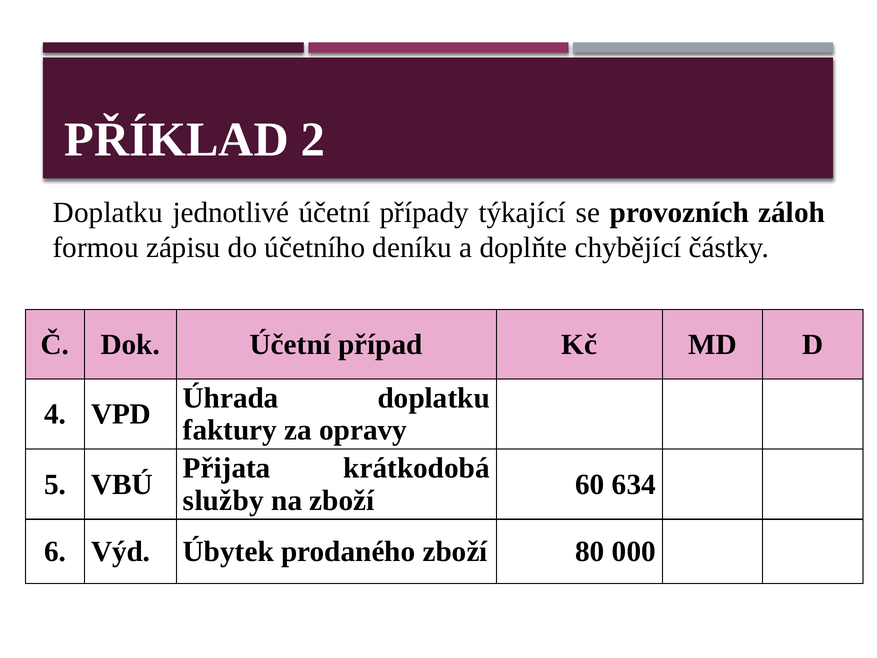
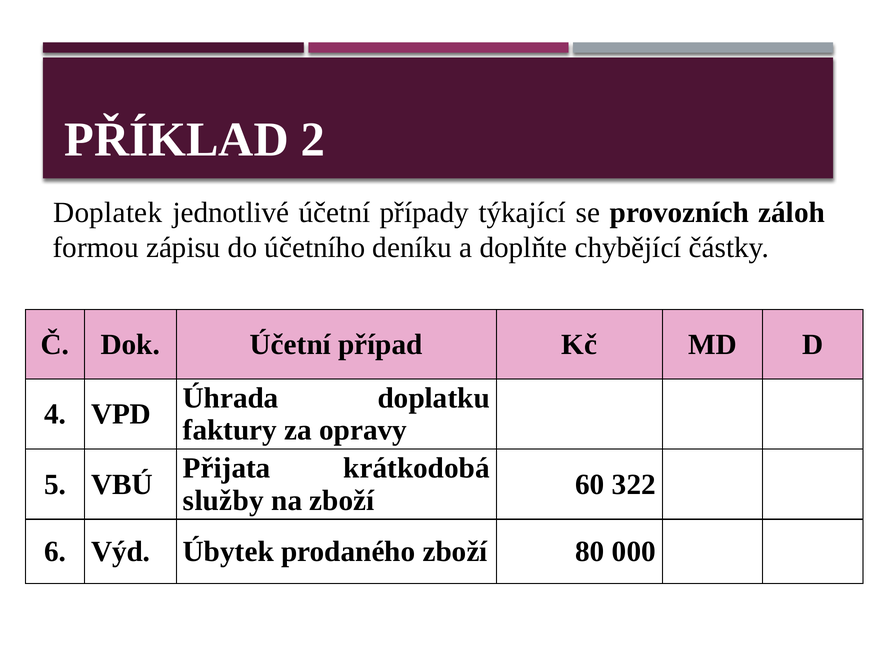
Doplatku: Doplatku -> Doplatek (108, 212)
634: 634 -> 322 (634, 484)
